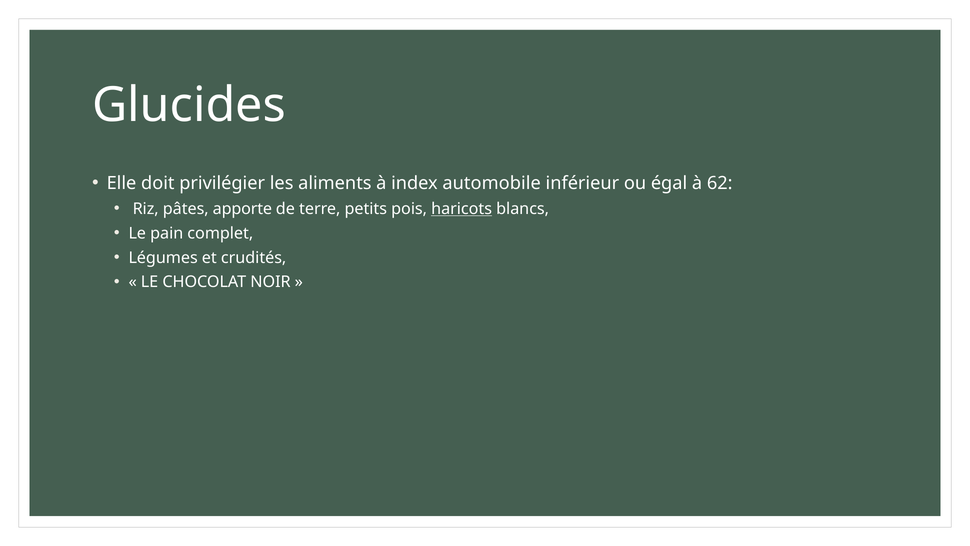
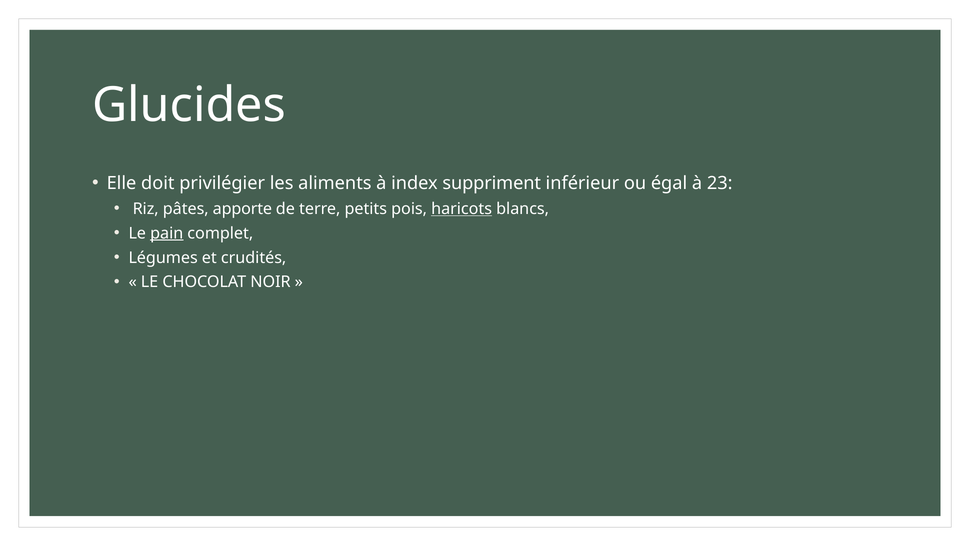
automobile: automobile -> suppriment (492, 183)
62: 62 -> 23 (720, 183)
pain underline: none -> present (167, 233)
